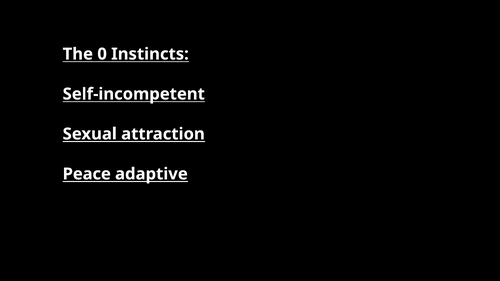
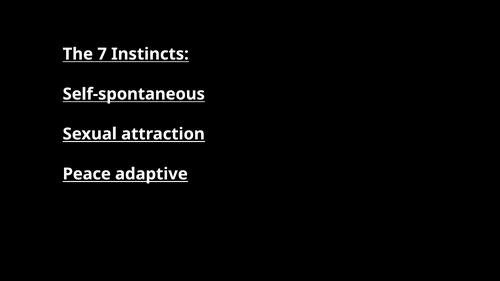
0: 0 -> 7 (102, 54)
Self-incompetent: Self-incompetent -> Self-spontaneous (134, 94)
